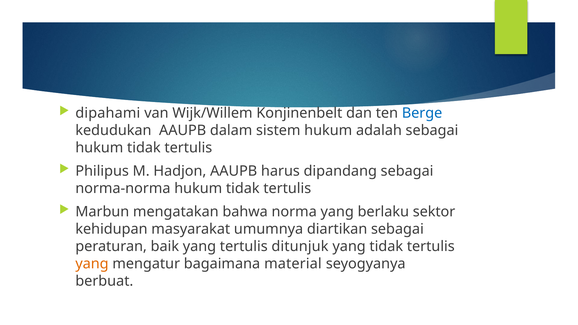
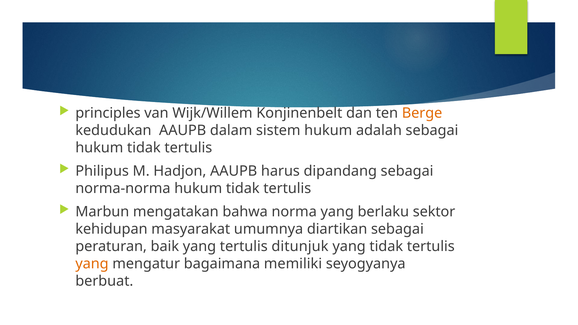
dipahami: dipahami -> principles (108, 113)
Berge colour: blue -> orange (422, 113)
material: material -> memiliki (293, 264)
